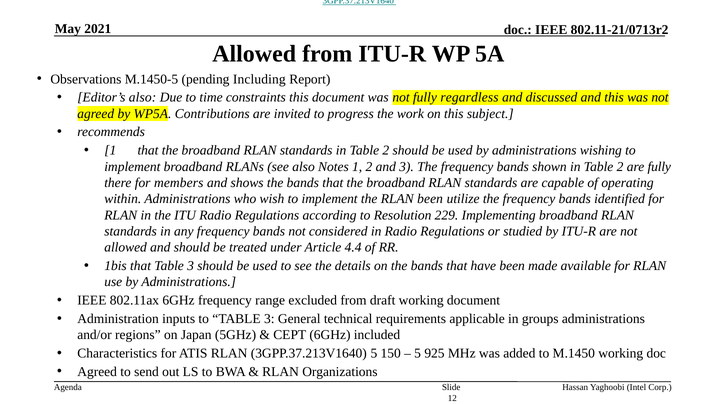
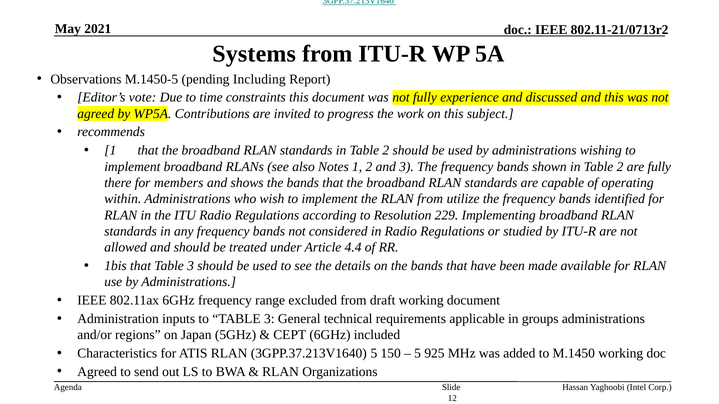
Allowed: Allowed -> Systems (254, 54)
Editor’s also: also -> vote (143, 98)
regardless: regardless -> experience (470, 98)
RLAN been: been -> from (430, 199)
